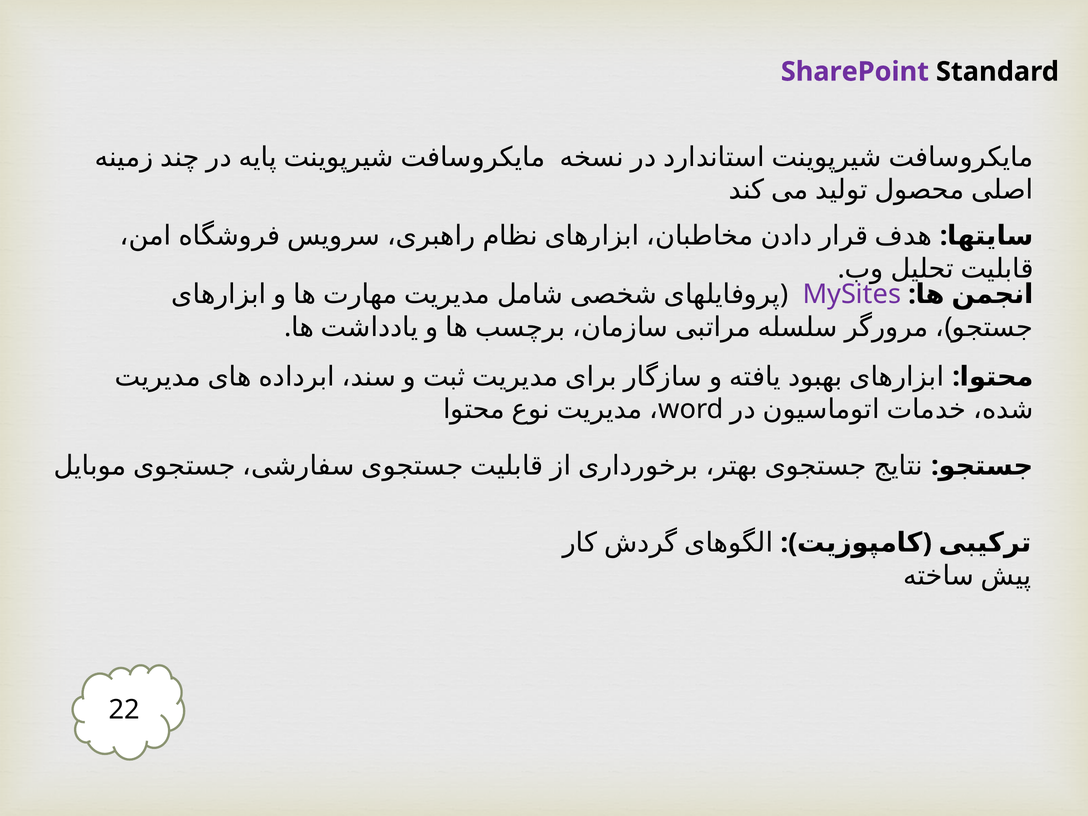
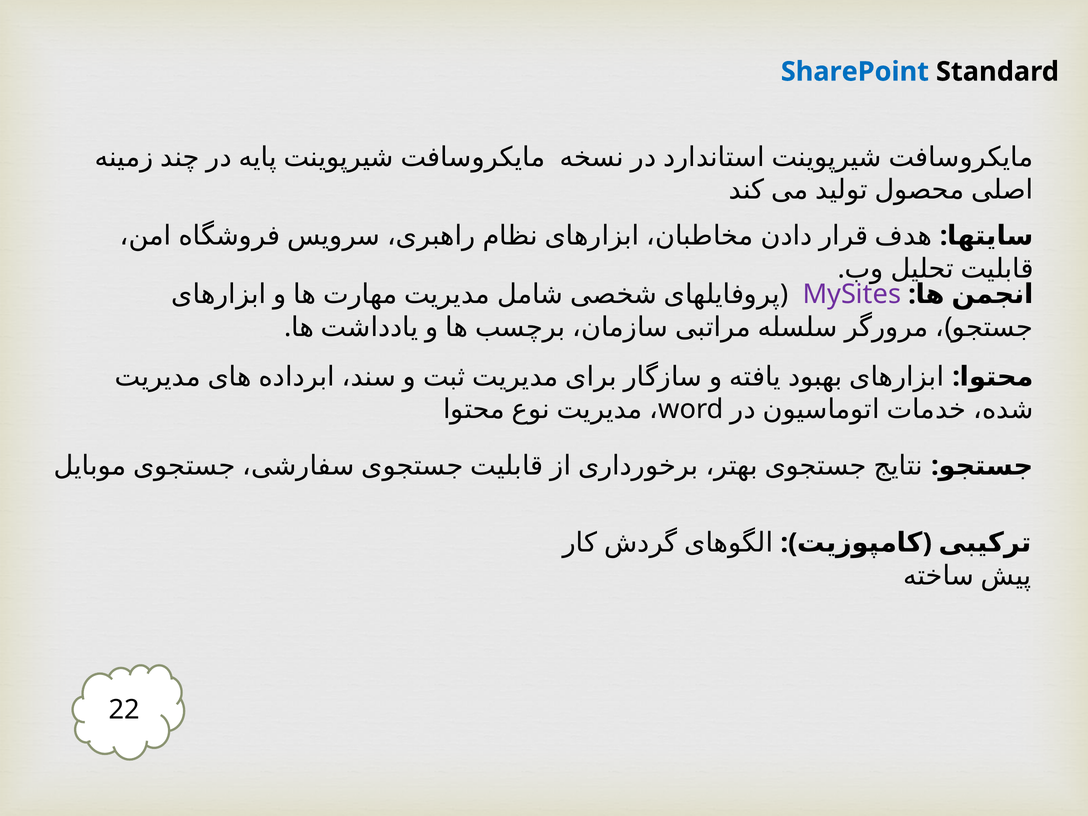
SharePoint colour: purple -> blue (855, 72)
